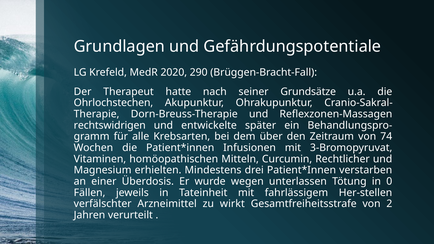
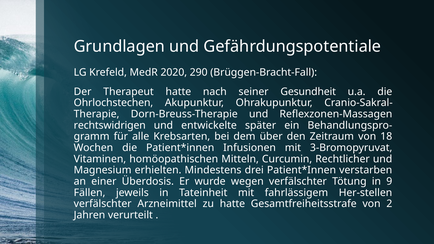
Grundsätze: Grundsätze -> Gesundheit (308, 92)
74: 74 -> 18 (386, 137)
wegen unterlassen: unterlassen -> verfälschter (298, 181)
0: 0 -> 9 (389, 181)
zu wirkt: wirkt -> hatte (232, 204)
